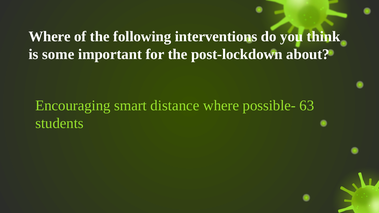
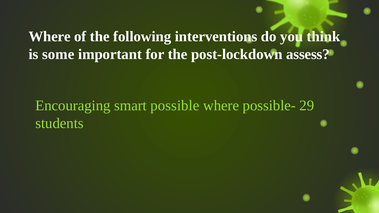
about: about -> assess (308, 54)
distance: distance -> possible (175, 106)
63: 63 -> 29 (307, 106)
